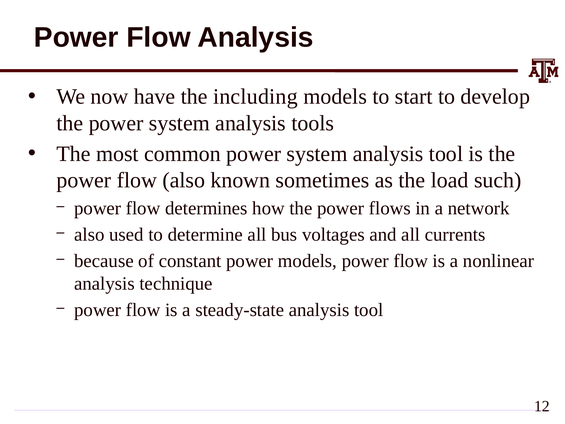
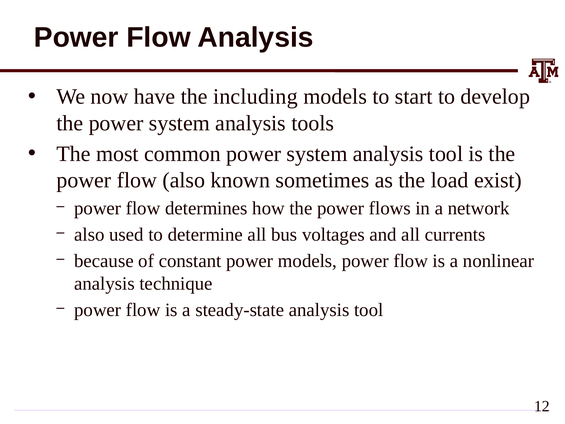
such: such -> exist (498, 180)
